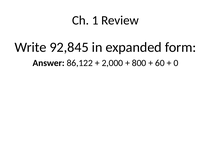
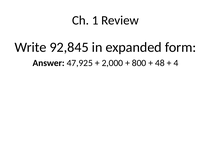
86,122: 86,122 -> 47,925 (80, 63)
60: 60 -> 48 (160, 63)
0: 0 -> 4 (176, 63)
